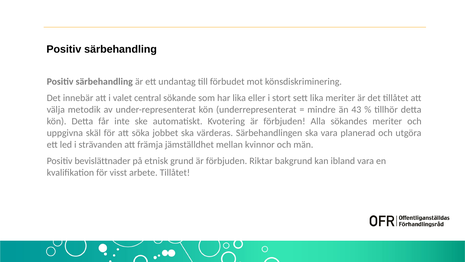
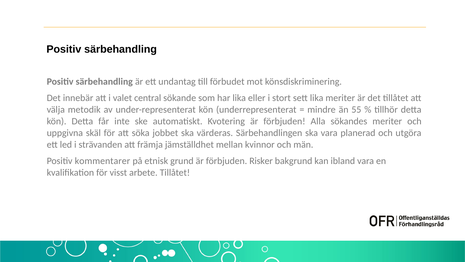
43: 43 -> 55 (356, 109)
bevislättnader: bevislättnader -> kommentarer (102, 161)
Riktar: Riktar -> Risker (261, 161)
